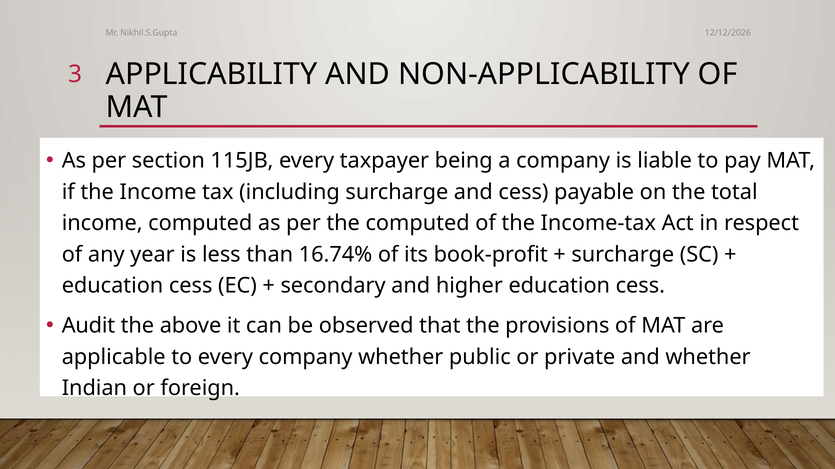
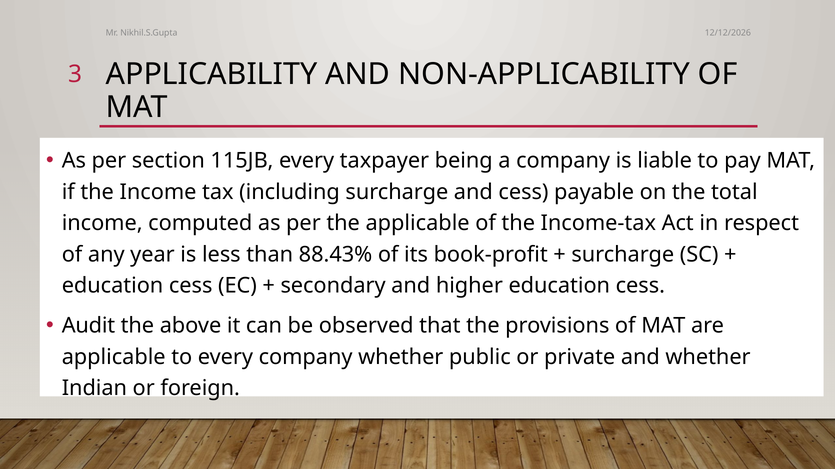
the computed: computed -> applicable (418, 224)
16.74%: 16.74% -> 88.43% (336, 255)
